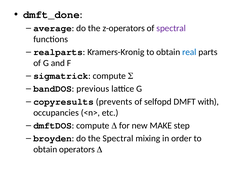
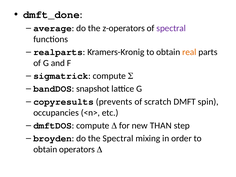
real colour: blue -> orange (189, 52)
previous: previous -> snapshot (93, 89)
selfopd: selfopd -> scratch (158, 102)
with: with -> spin (208, 102)
MAKE: MAKE -> THAN (161, 126)
